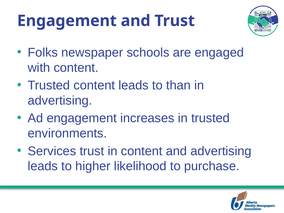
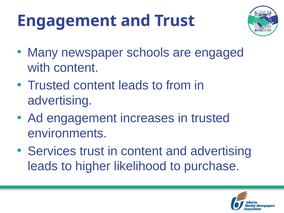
Folks: Folks -> Many (43, 52)
than: than -> from (178, 85)
